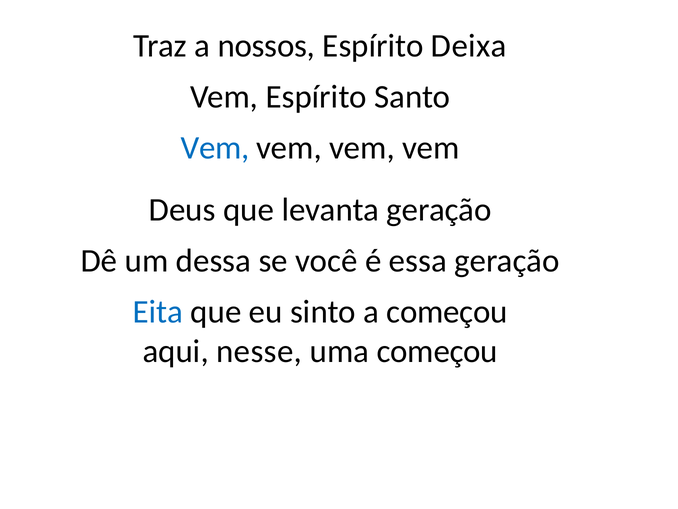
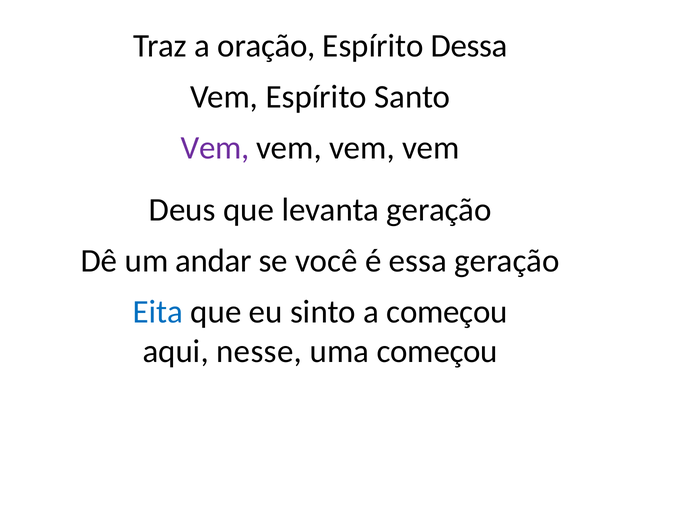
nossos: nossos -> oração (266, 46)
Deixa: Deixa -> Dessa (469, 46)
Vem colour: blue -> purple (215, 147)
dessa: dessa -> andar (214, 261)
